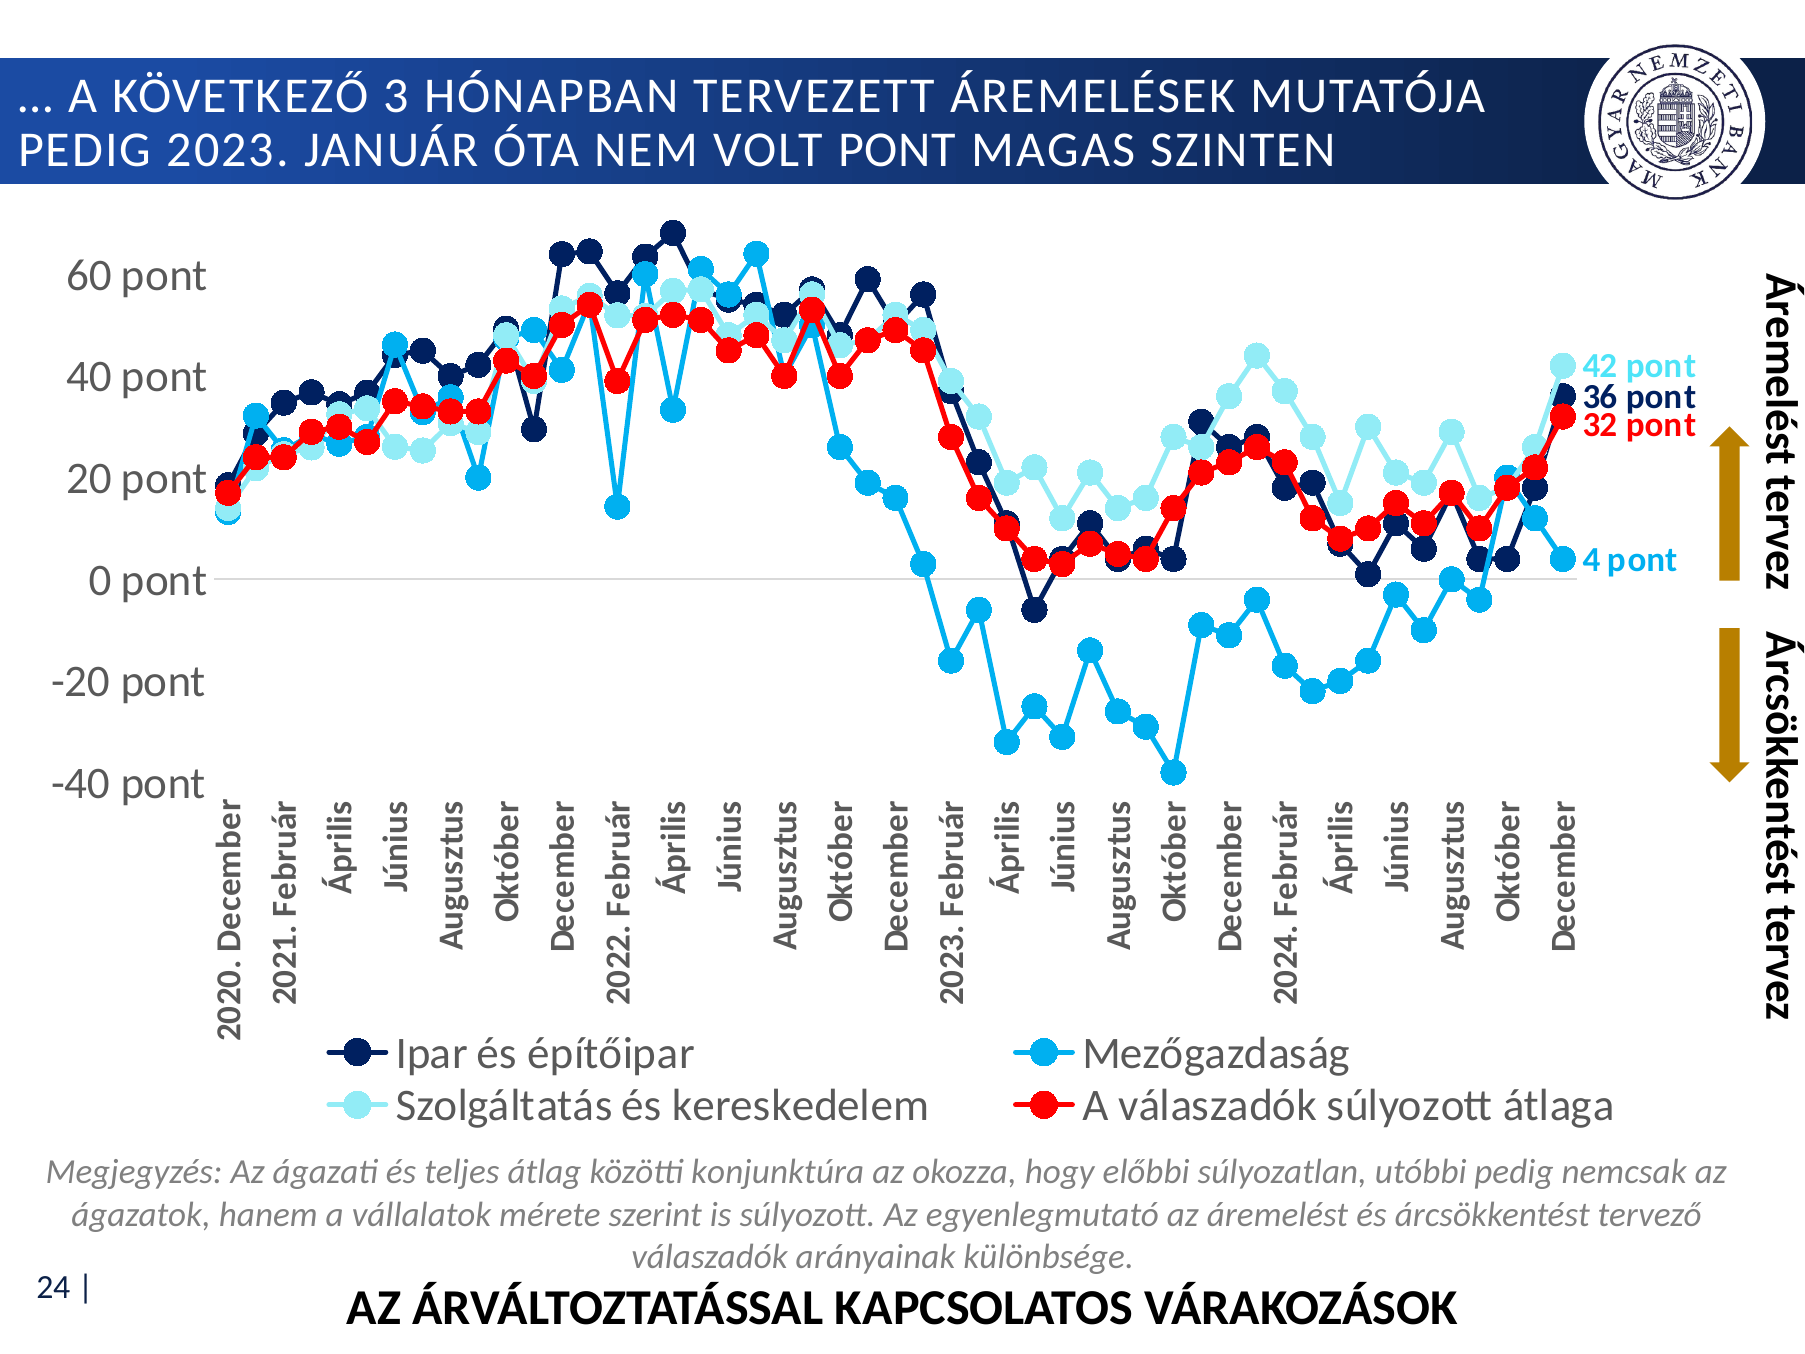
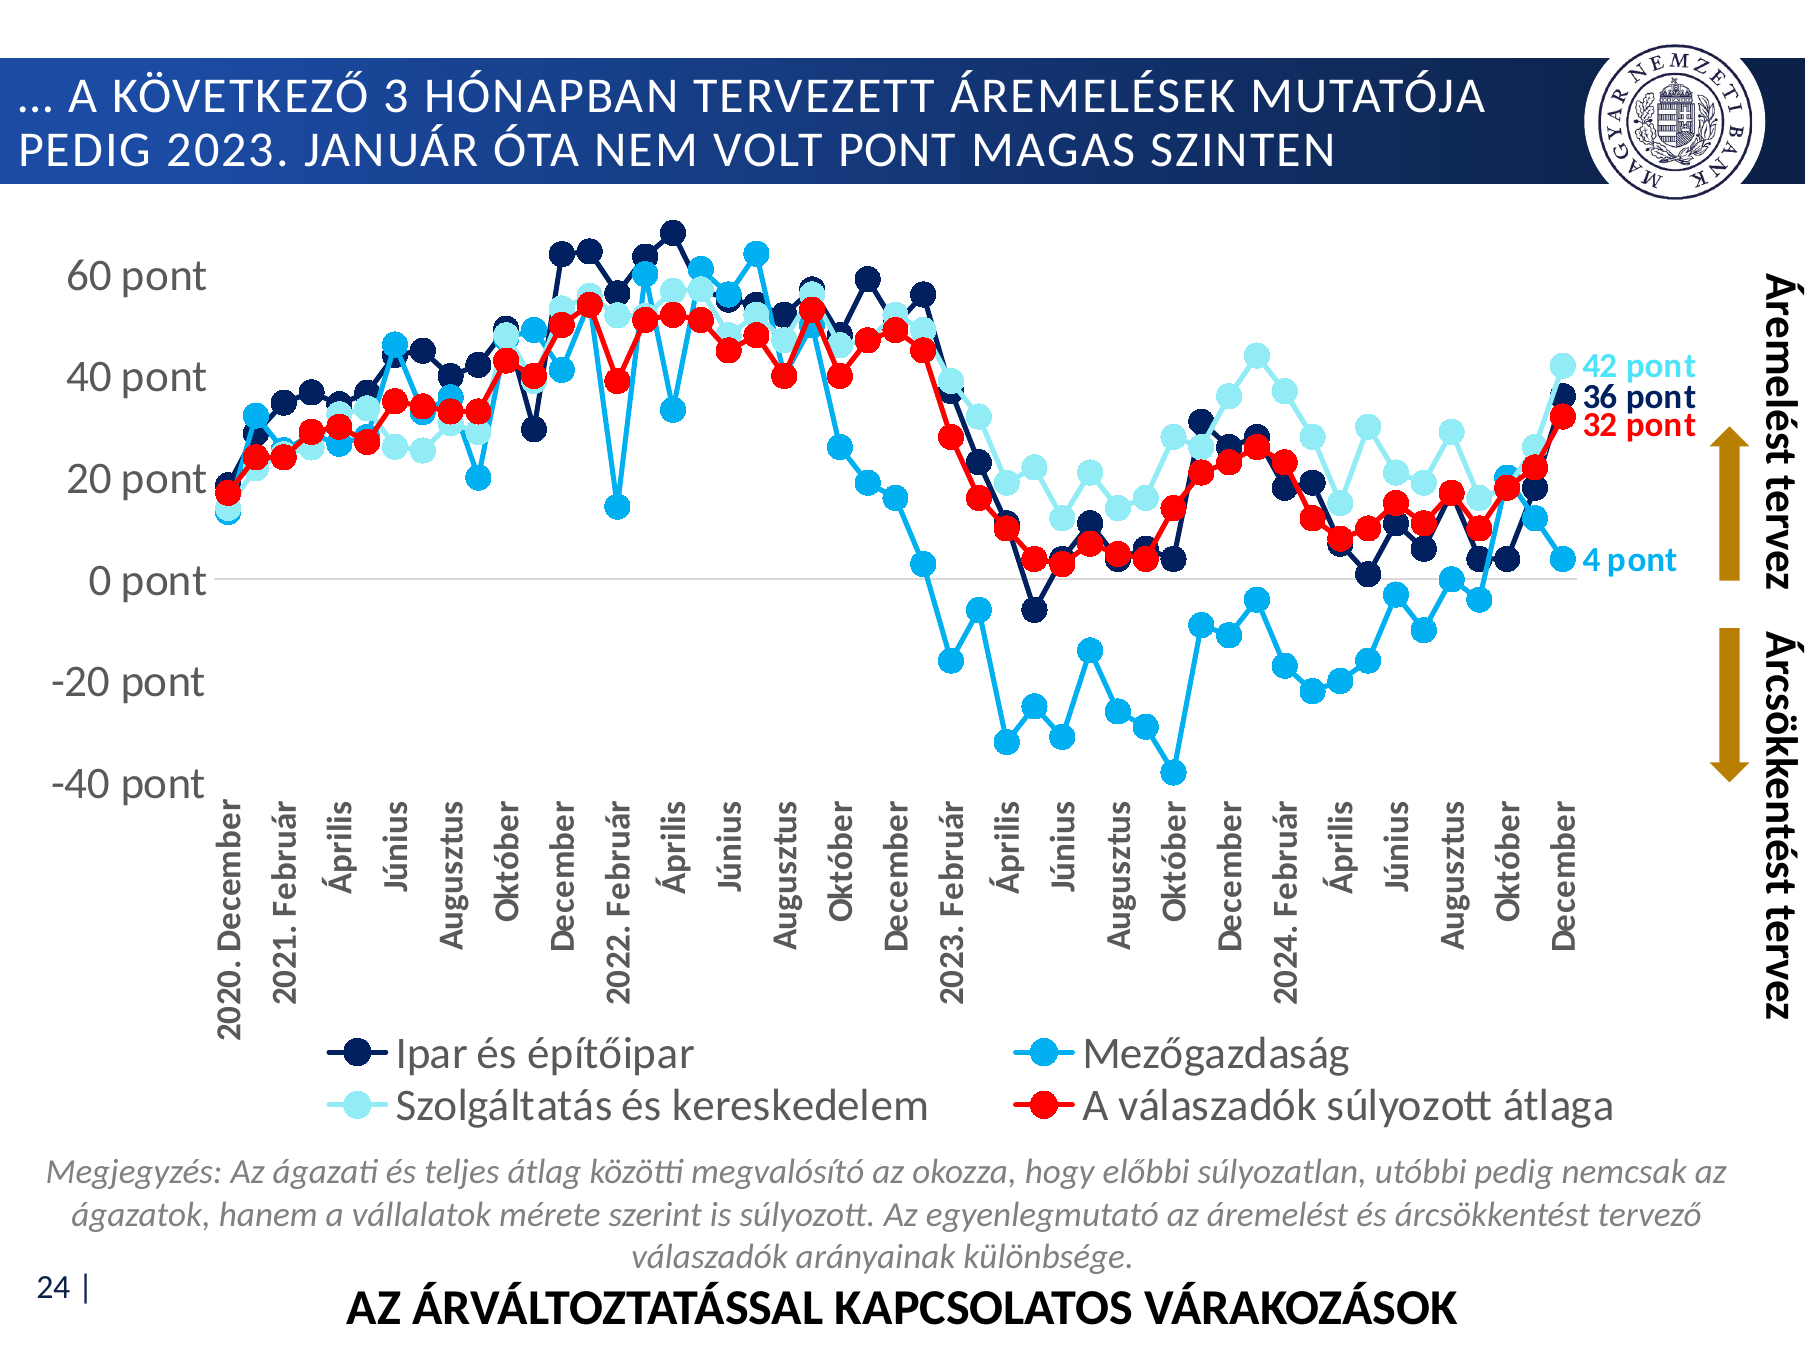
konjunktúra: konjunktúra -> megvalósító (778, 1172)
